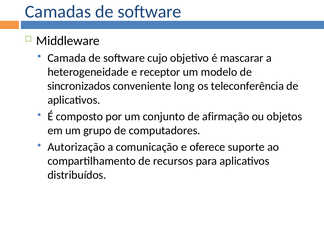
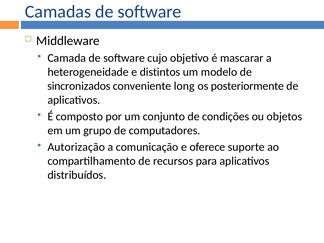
receptor: receptor -> distintos (160, 72)
teleconferência: teleconferência -> posteriormente (247, 86)
afirmação: afirmação -> condições (226, 117)
